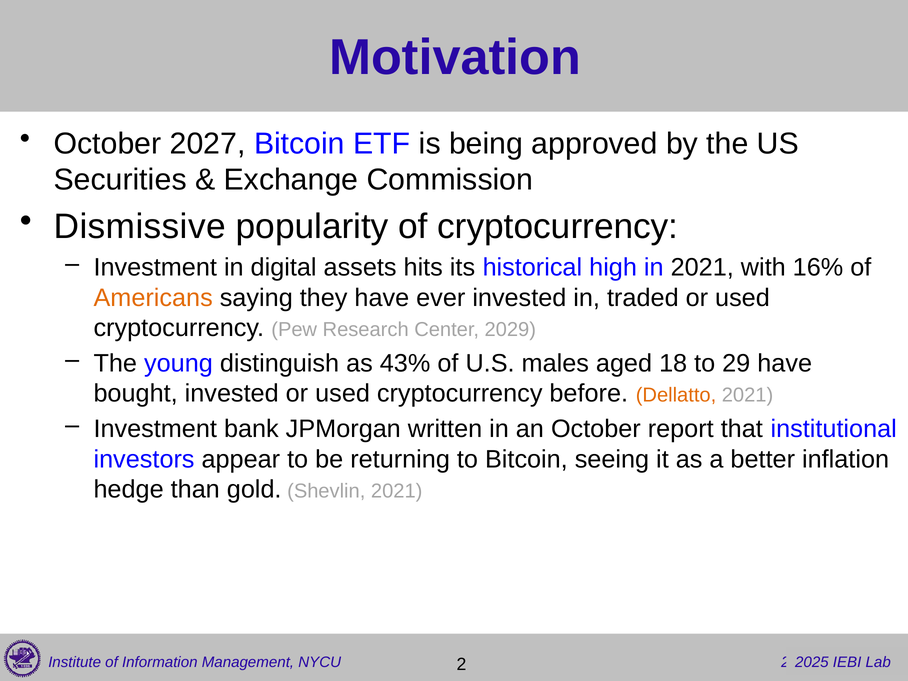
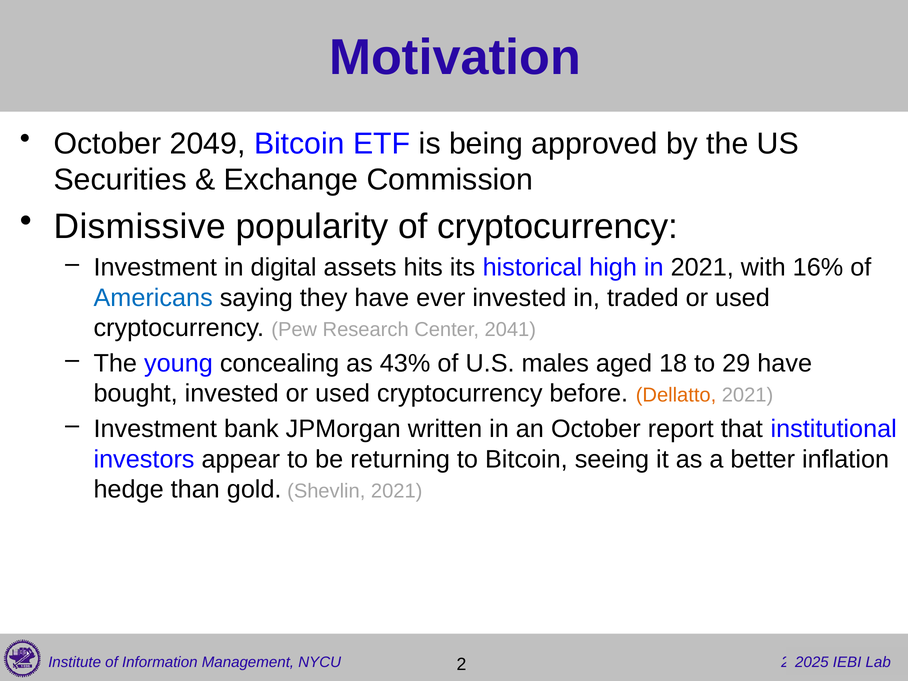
2027: 2027 -> 2049 (208, 144)
Americans colour: orange -> blue (153, 298)
2029: 2029 -> 2041 (510, 330)
distinguish: distinguish -> concealing (280, 363)
